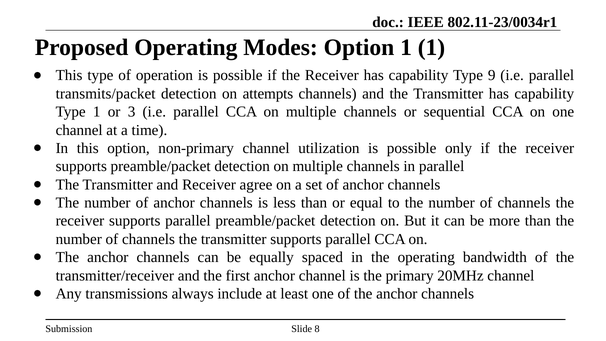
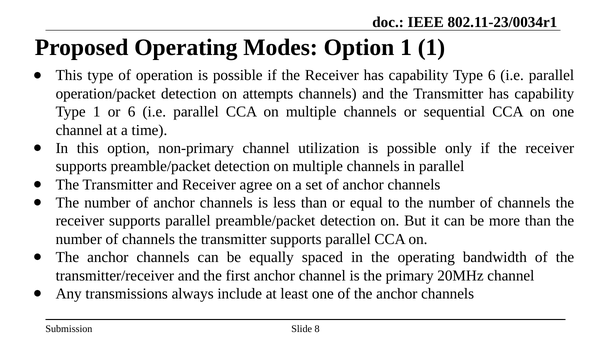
Type 9: 9 -> 6 (492, 75)
transmits/packet: transmits/packet -> operation/packet (106, 94)
or 3: 3 -> 6 (132, 112)
